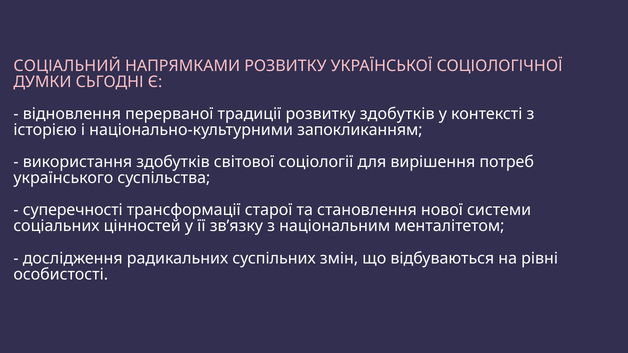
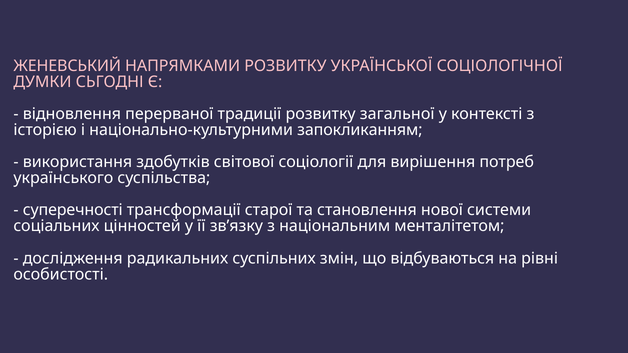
СОЦІАЛЬНИЙ: СОЦІАЛЬНИЙ -> ЖЕНЕВСЬКИЙ (67, 66)
розвитку здобутків: здобутків -> загальної (397, 114)
